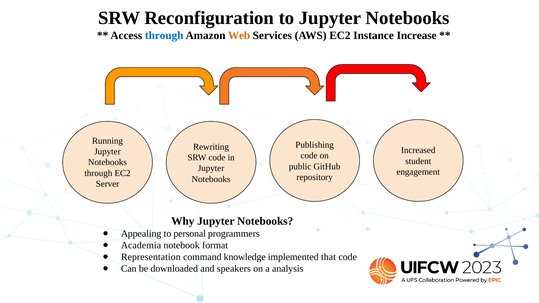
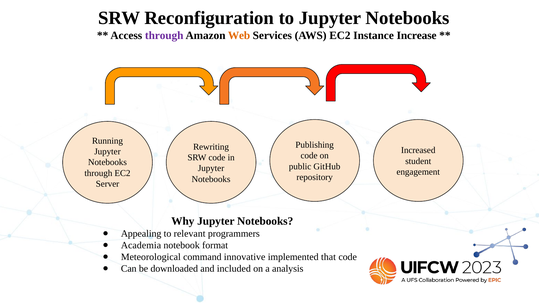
through colour: blue -> purple (164, 35)
personal: personal -> relevant (190, 234)
Representation: Representation -> Meteorological (151, 257)
knowledge: knowledge -> innovative (245, 257)
speakers: speakers -> included (234, 269)
